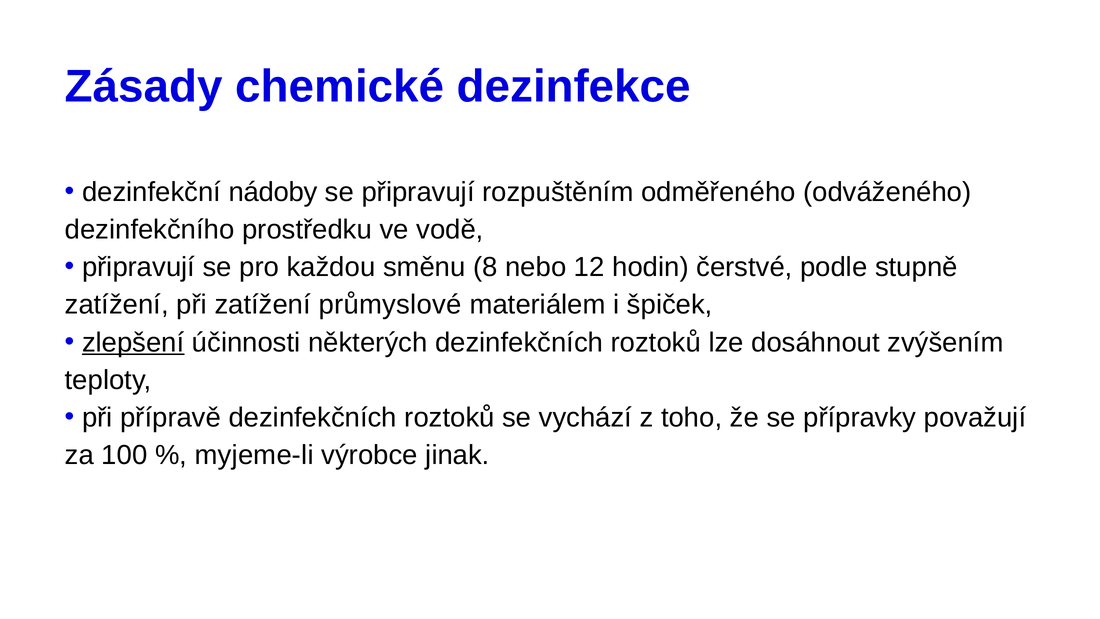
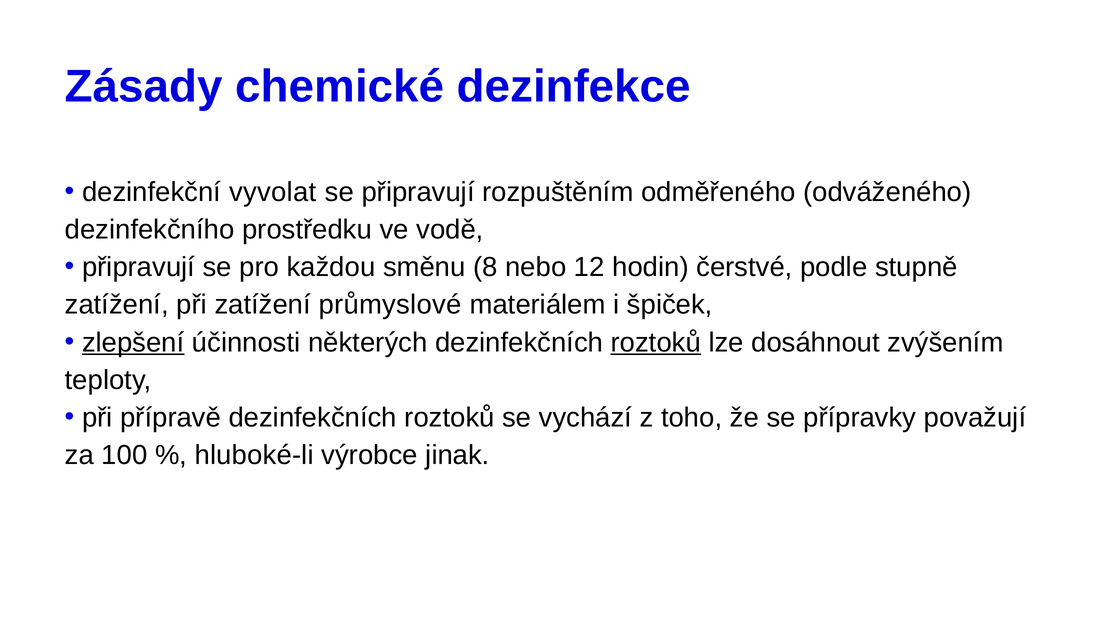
nádoby: nádoby -> vyvolat (273, 192)
roztoků underline: none -> present (656, 342)
myjeme-li: myjeme-li -> hluboké-li (254, 455)
